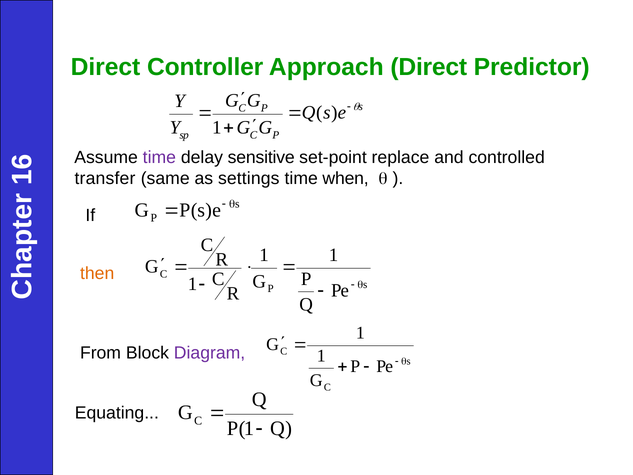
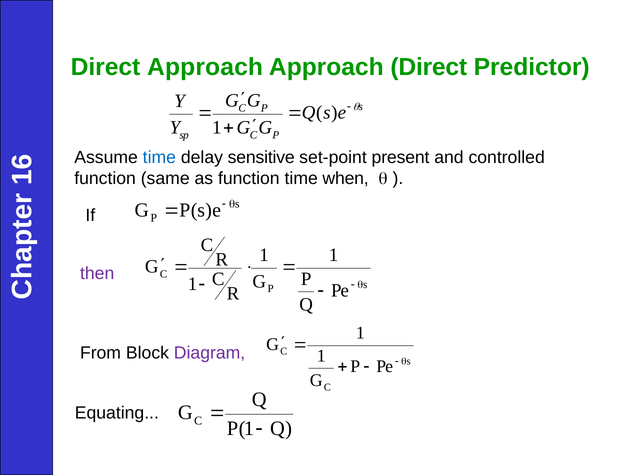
Direct Controller: Controller -> Approach (205, 67)
time colour: purple -> blue (159, 157)
replace: replace -> present (401, 157)
transfer: transfer -> function (105, 178)
as settings: settings -> function (249, 178)
then colour: orange -> purple (97, 273)
